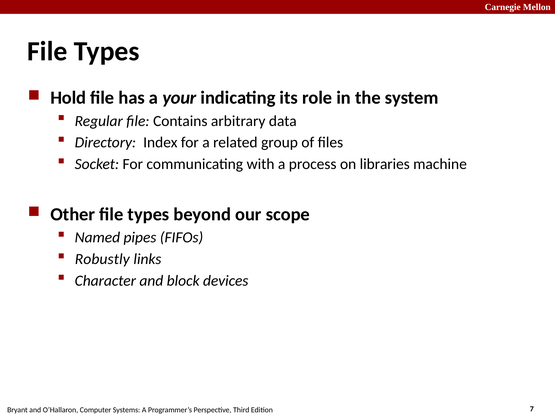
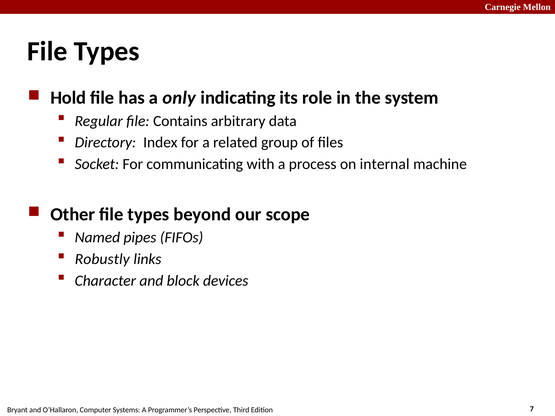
your: your -> only (179, 98)
libraries: libraries -> internal (385, 164)
